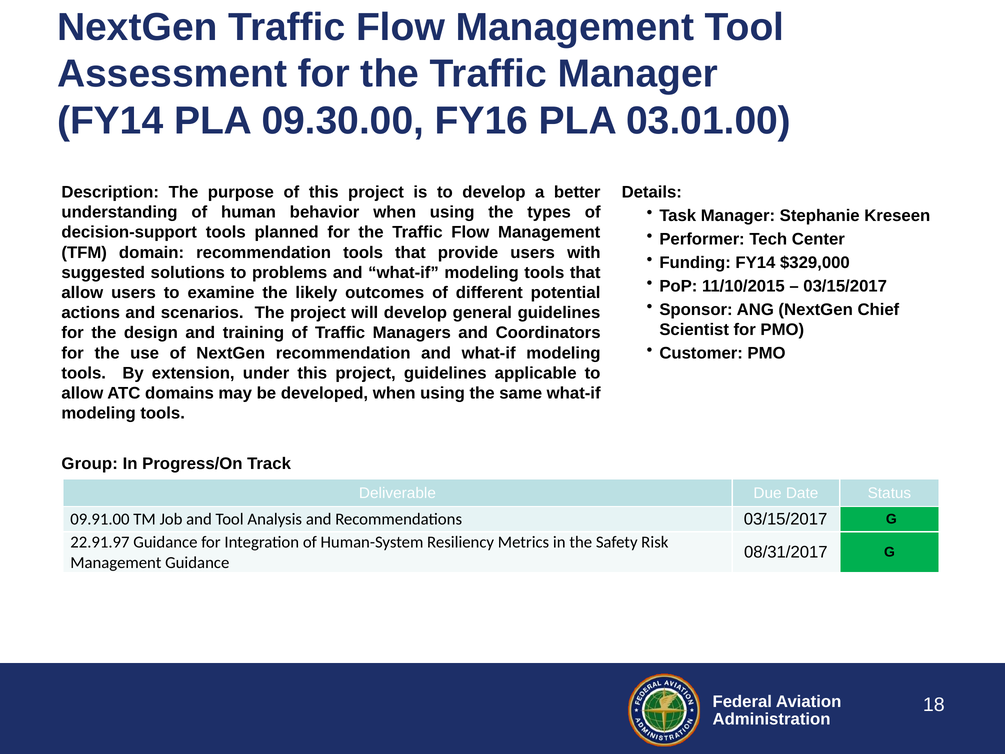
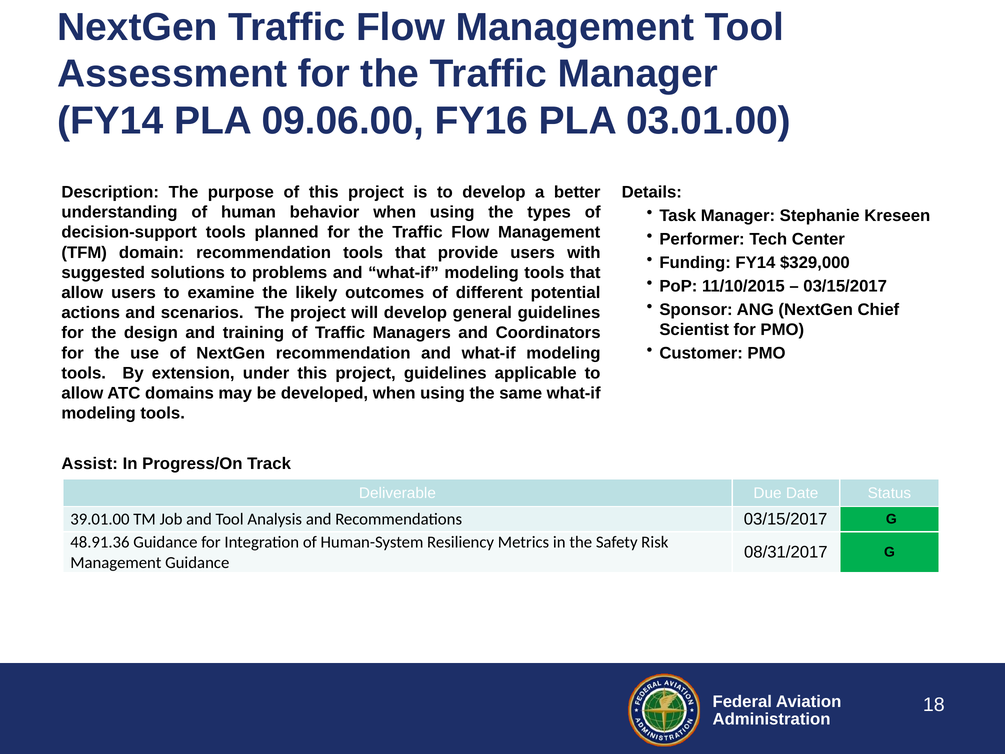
09.30.00: 09.30.00 -> 09.06.00 (343, 121)
Group: Group -> Assist (90, 464)
09.91.00: 09.91.00 -> 39.01.00 (100, 519)
22.91.97: 22.91.97 -> 48.91.36 (100, 542)
